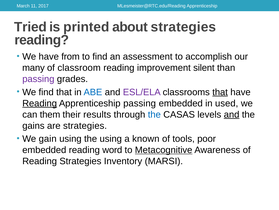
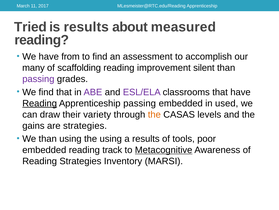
is printed: printed -> results (86, 27)
about strategies: strategies -> measured (183, 27)
classroom: classroom -> scaffolding (79, 68)
ABE colour: blue -> purple (93, 92)
that underline: present -> none (220, 92)
them: them -> draw (50, 114)
results: results -> variety (97, 114)
the colour: blue -> orange (154, 114)
and underline: present -> none (232, 114)
We gain: gain -> than (48, 138)
a known: known -> results (146, 138)
word: word -> track (112, 149)
